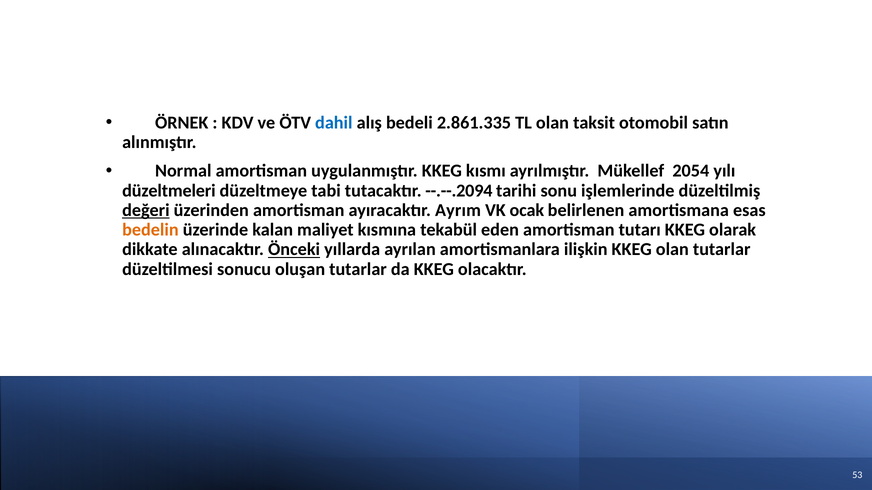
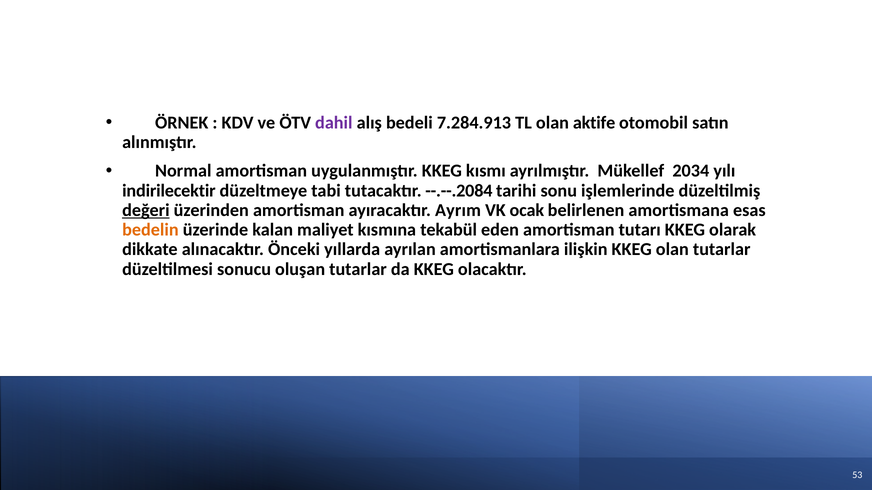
dahil colour: blue -> purple (334, 123)
2.861.335: 2.861.335 -> 7.284.913 (474, 123)
taksit: taksit -> aktife (594, 123)
2054: 2054 -> 2034 (691, 171)
düzeltmeleri: düzeltmeleri -> indirilecektir (169, 191)
--.--.2094: --.--.2094 -> --.--.2084 (459, 191)
Önceki underline: present -> none (294, 250)
